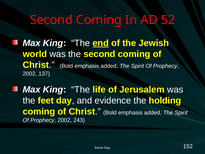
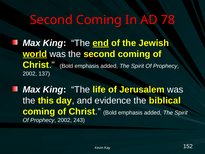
52: 52 -> 78 (168, 20)
world underline: none -> present (35, 54)
feet: feet -> this (46, 100)
holding: holding -> biblical (165, 100)
